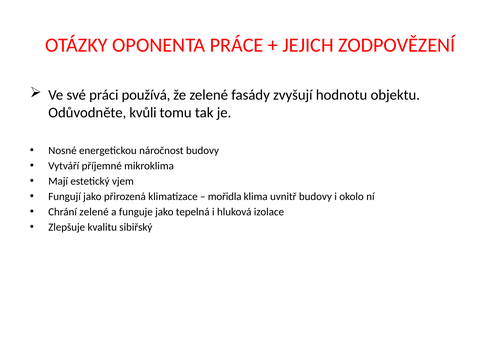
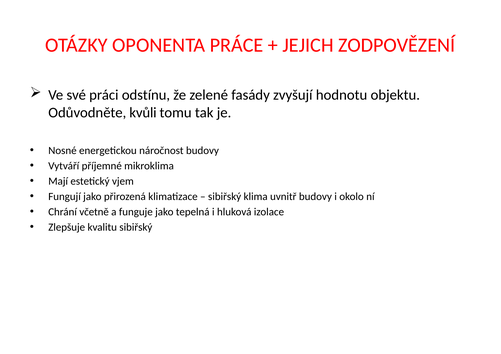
používá: používá -> odstínu (146, 95)
mořidla: mořidla -> sibiřský (225, 197)
Chrání zelené: zelené -> včetně (94, 212)
